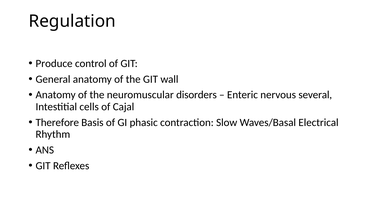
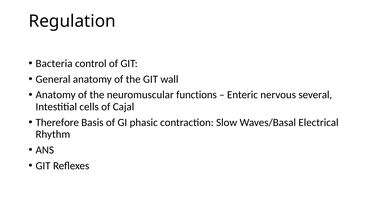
Produce: Produce -> Bacteria (54, 63)
disorders: disorders -> functions (197, 95)
